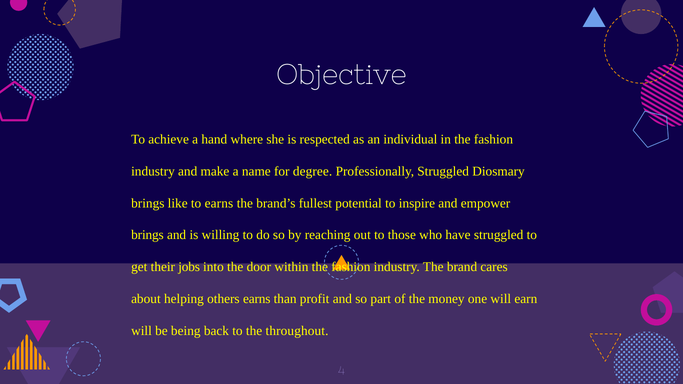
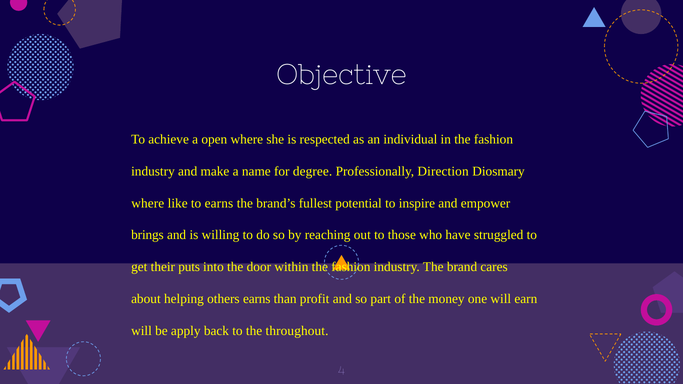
hand: hand -> open (214, 140)
Professionally Struggled: Struggled -> Direction (443, 171)
brings: brings -> where (148, 203)
jobs: jobs -> puts (189, 267)
being: being -> apply (186, 331)
